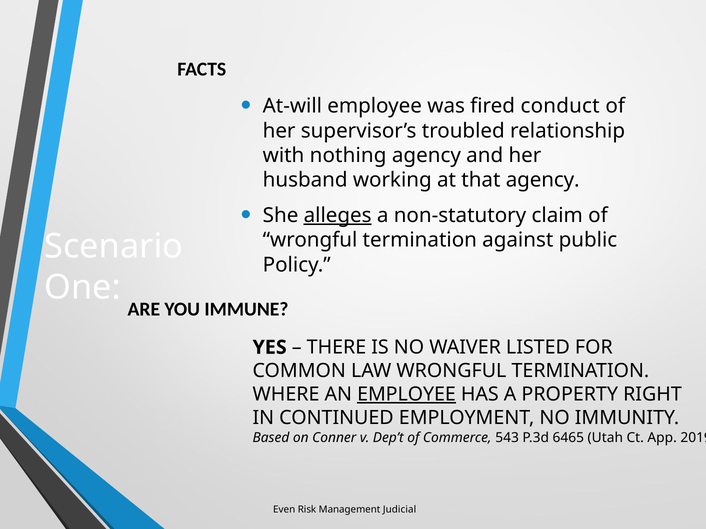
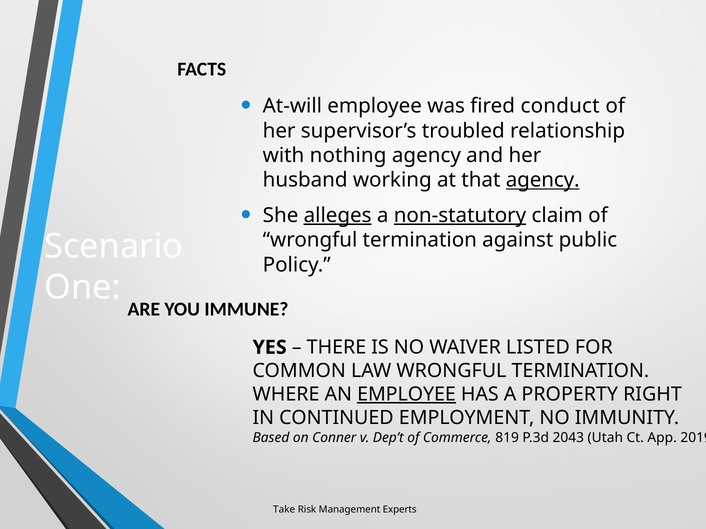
agency underline: none -> present (543, 180)
non-statutory underline: none -> present (460, 216)
543: 543 -> 819 (507, 438)
6465: 6465 -> 2043 (568, 438)
Even: Even -> Take (284, 510)
Judicial: Judicial -> Experts (400, 510)
